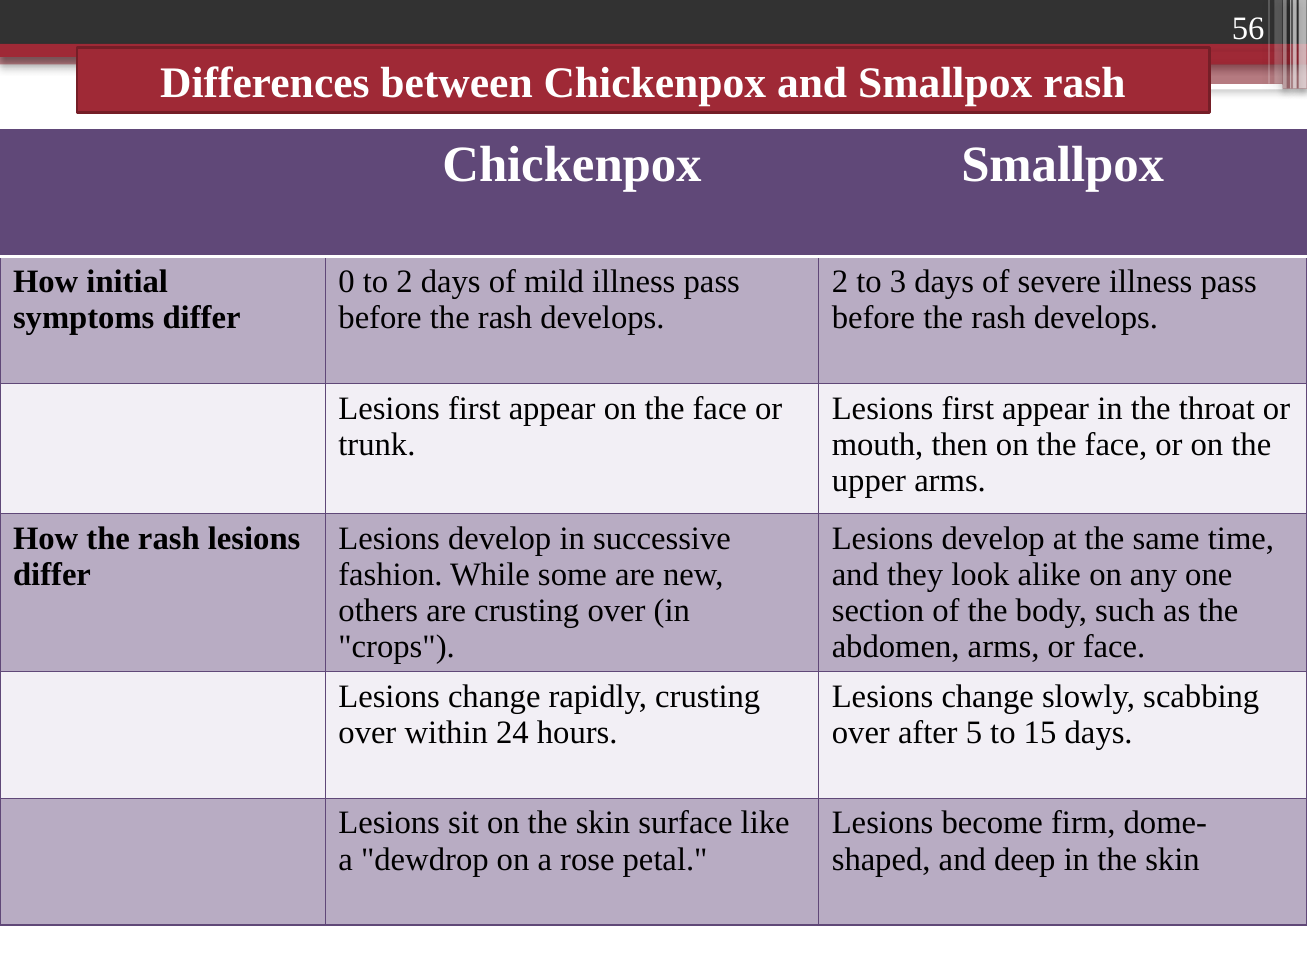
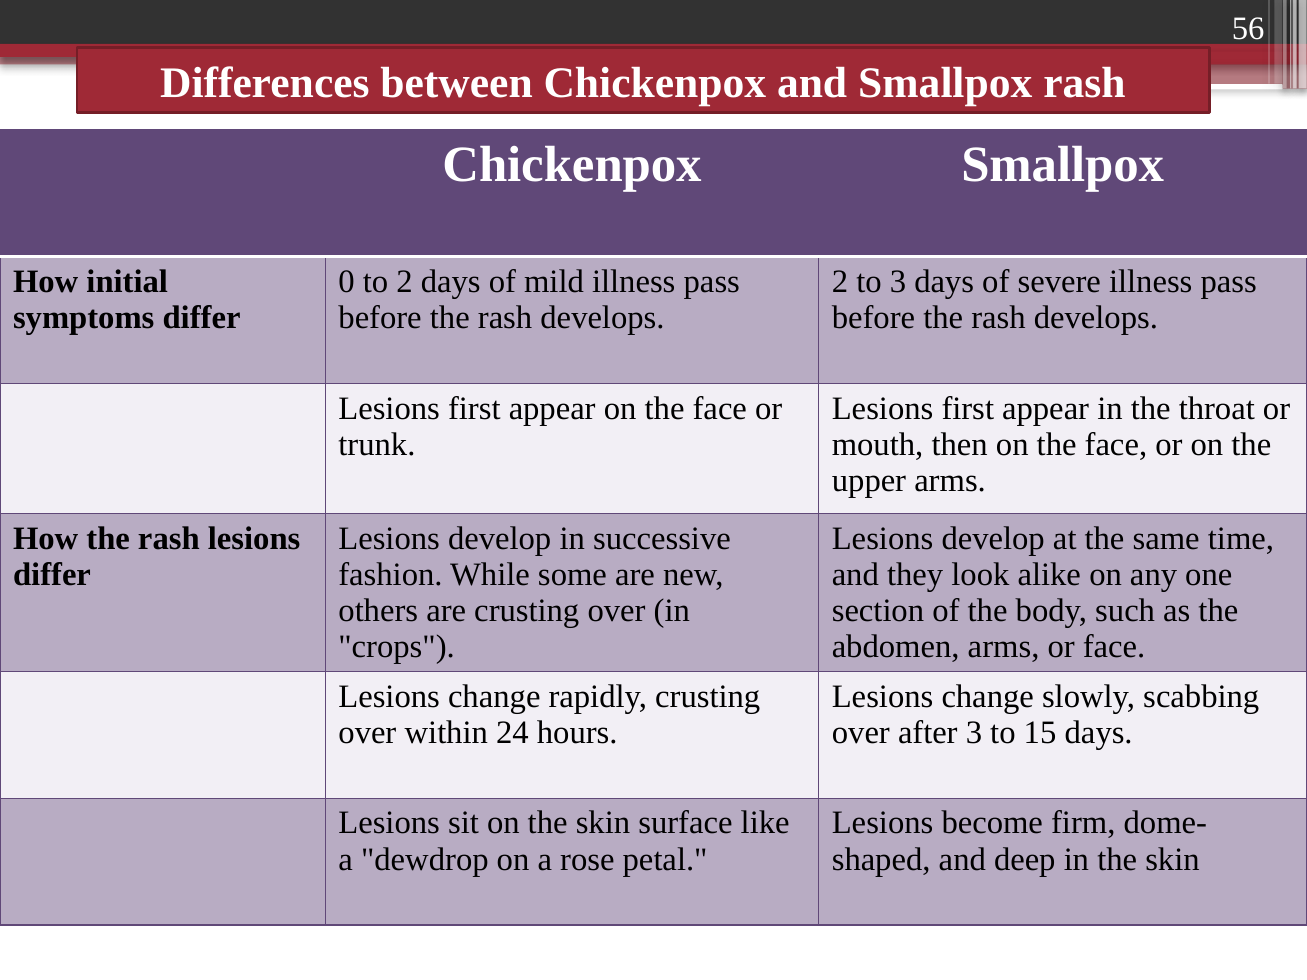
after 5: 5 -> 3 (974, 733)
